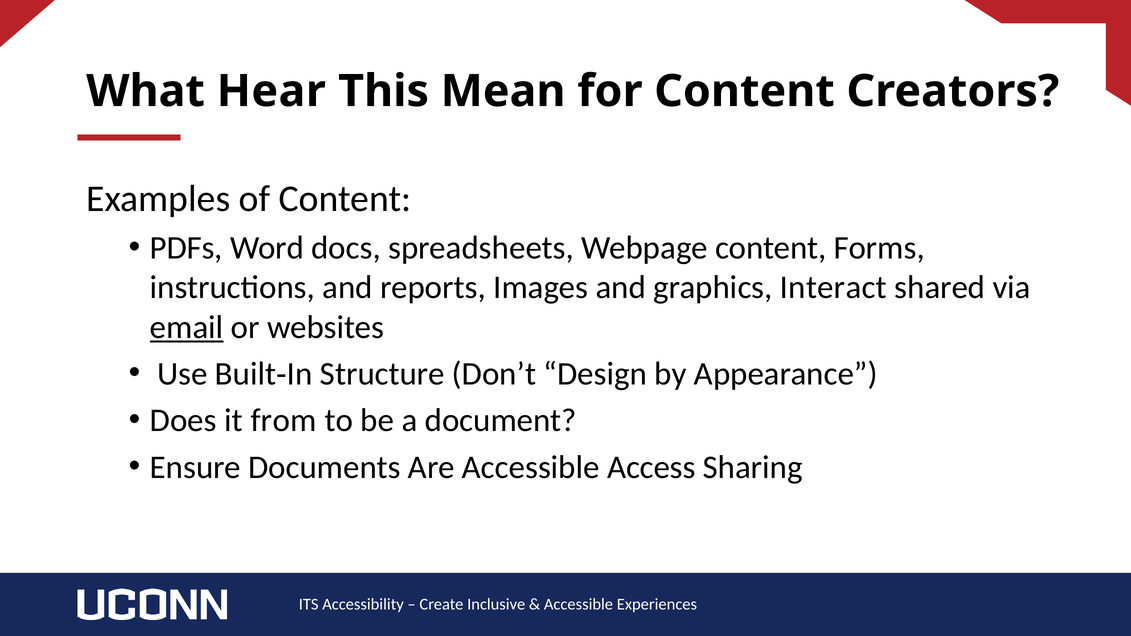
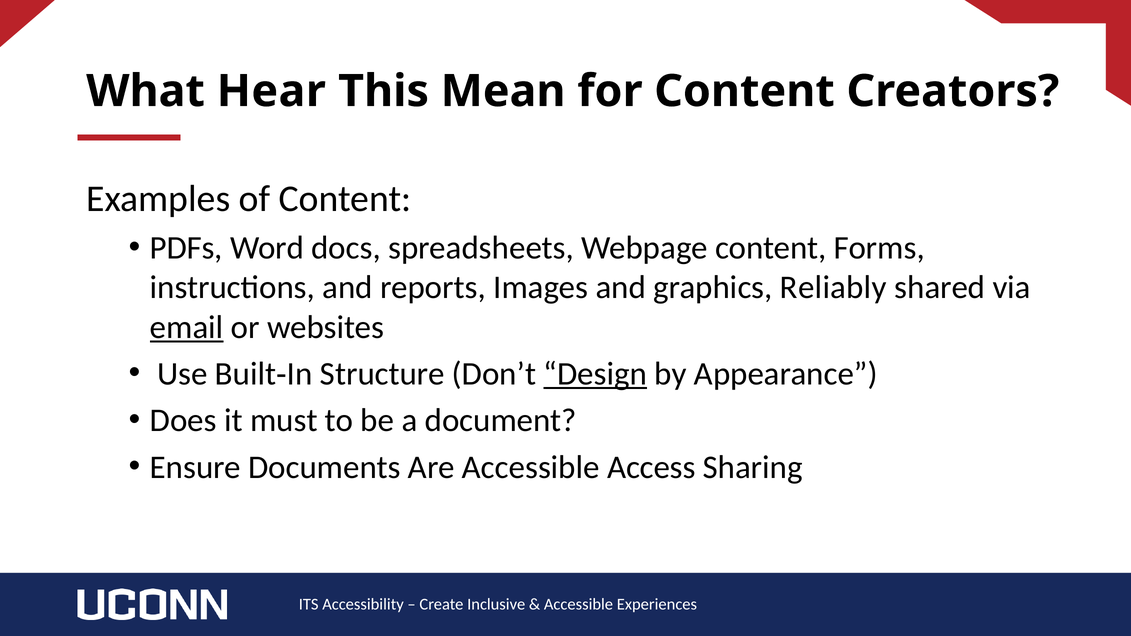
Interact: Interact -> Reliably (833, 288)
Design underline: none -> present (595, 374)
from: from -> must (284, 421)
